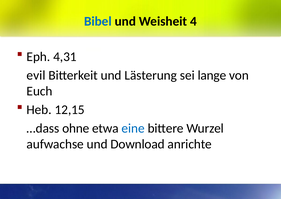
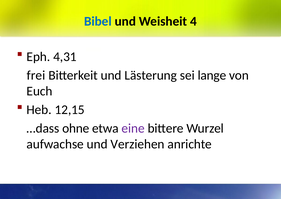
evil: evil -> frei (36, 75)
eine colour: blue -> purple (133, 128)
Download: Download -> Verziehen (138, 144)
